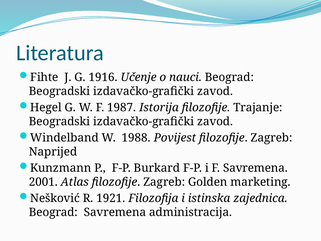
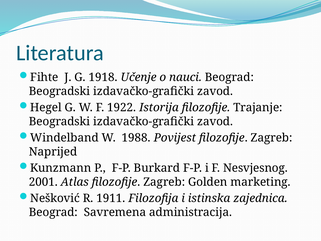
1916: 1916 -> 1918 (103, 77)
1987: 1987 -> 1922 (122, 108)
F Savremena: Savremena -> Nesvjesnog (255, 168)
1921: 1921 -> 1911 (111, 198)
